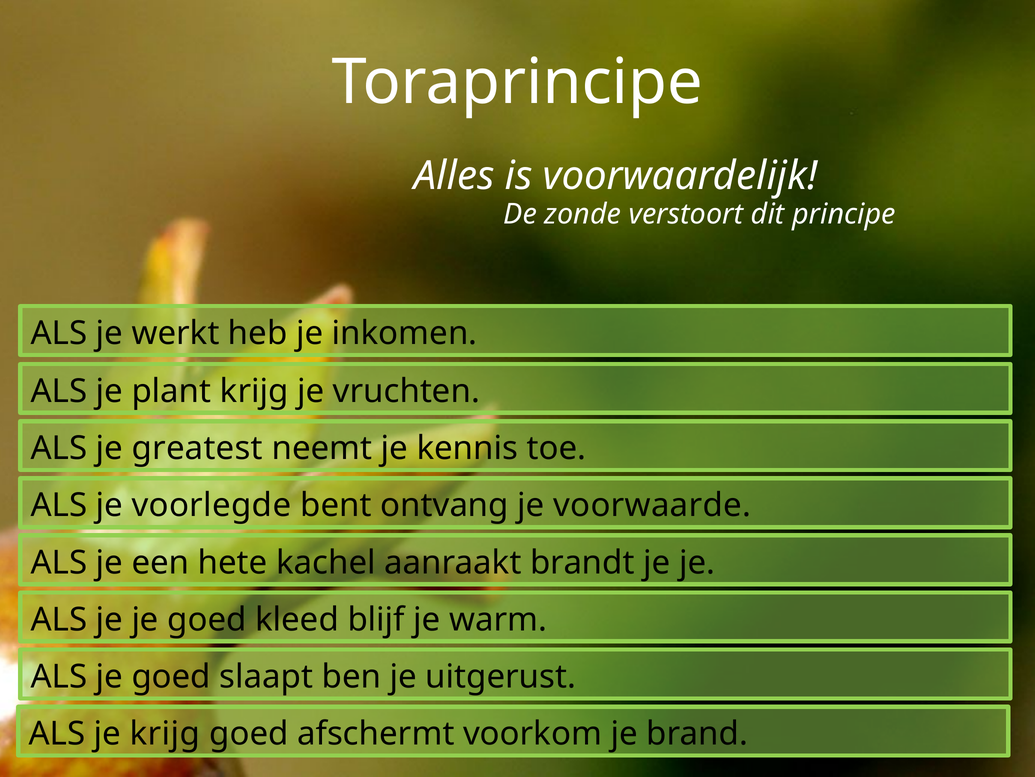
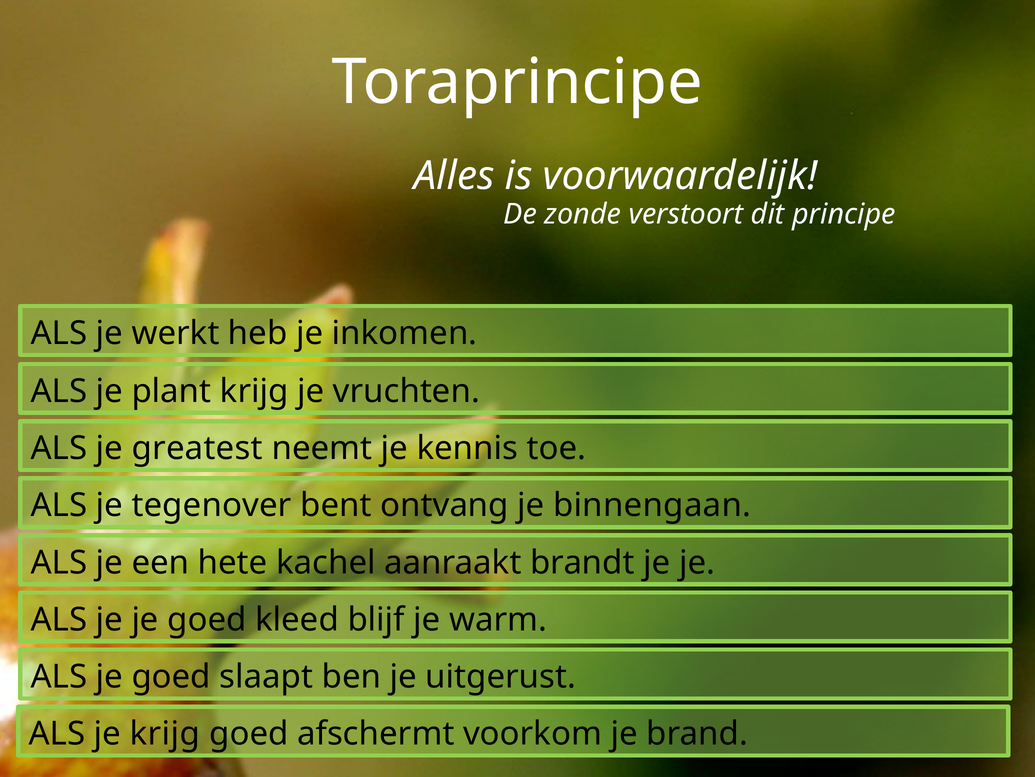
voorlegde: voorlegde -> tegenover (212, 505)
voorwaarde: voorwaarde -> binnengaan (652, 505)
